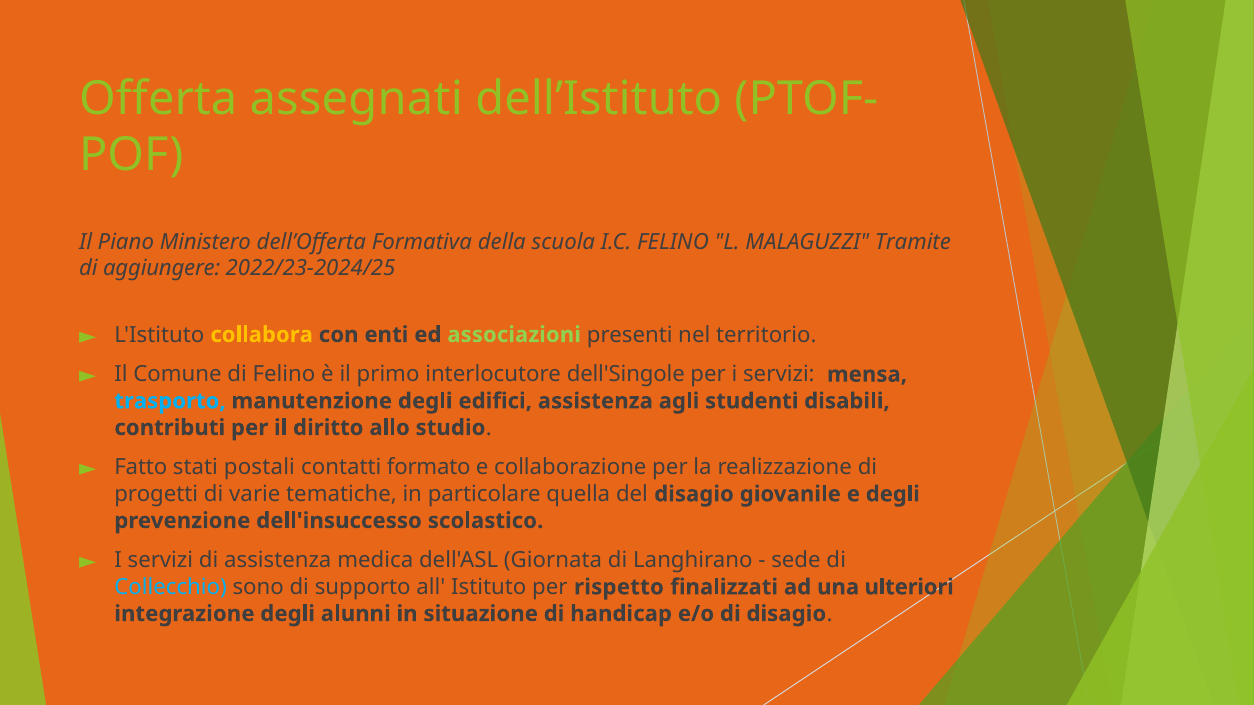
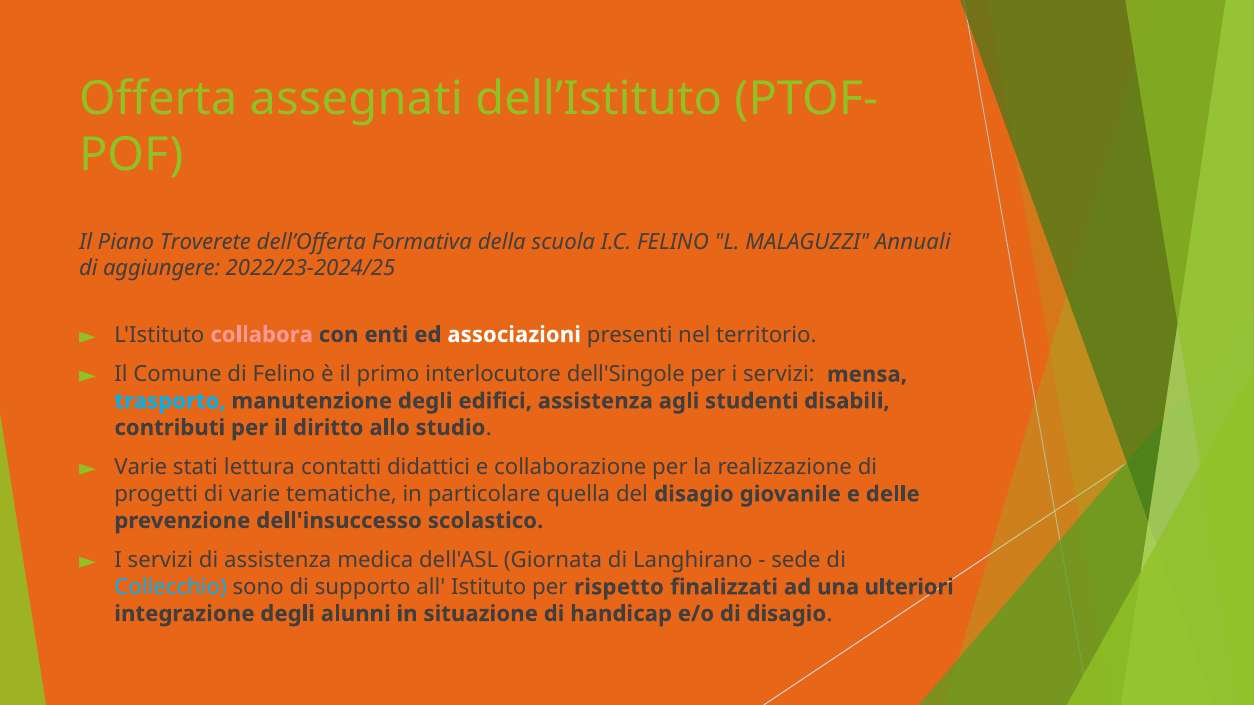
Ministero: Ministero -> Troverete (205, 242)
Tramite: Tramite -> Annuali (913, 242)
collabora colour: yellow -> pink (262, 335)
associazioni colour: light green -> white (514, 335)
Fatto: Fatto -> Varie (141, 468)
postali: postali -> lettura (259, 468)
formato: formato -> didattici (429, 468)
e degli: degli -> delle (893, 494)
